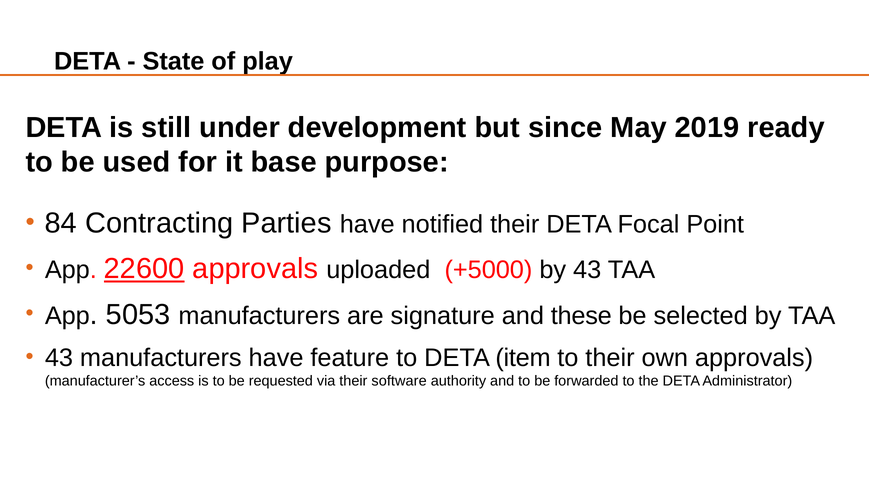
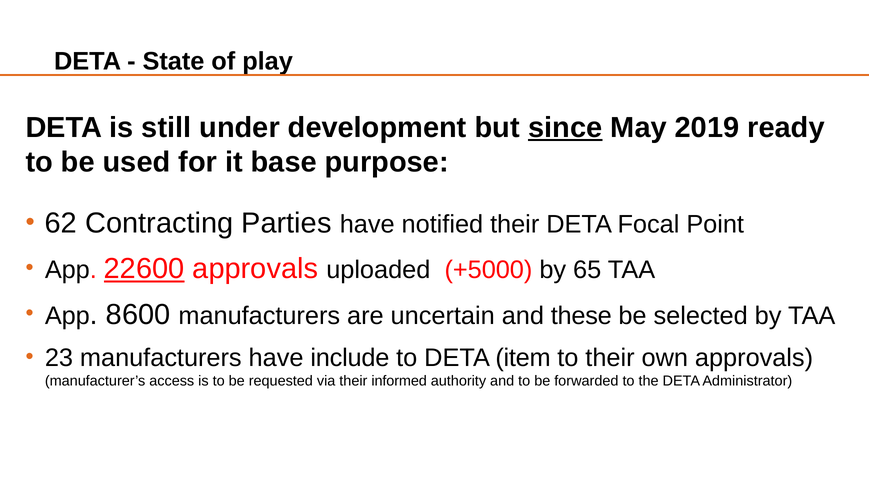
since underline: none -> present (565, 128)
84: 84 -> 62 (61, 223)
by 43: 43 -> 65 (587, 270)
5053: 5053 -> 8600 (138, 314)
signature: signature -> uncertain (443, 316)
43: 43 -> 23 (59, 358)
feature: feature -> include (350, 358)
software: software -> informed (399, 381)
